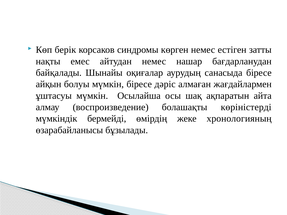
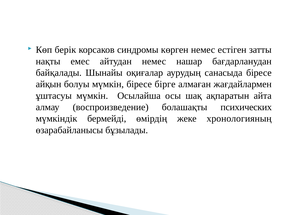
дәріс: дәріс -> бірге (165, 84)
көріністерді: көріністерді -> психических (246, 107)
